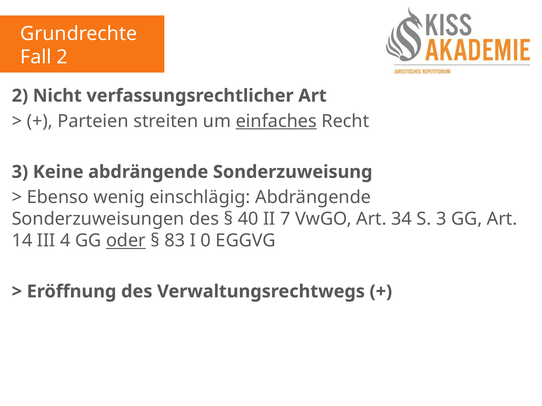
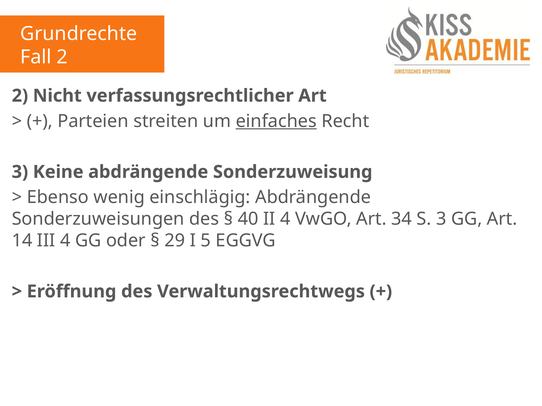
II 7: 7 -> 4 (285, 219)
oder underline: present -> none (126, 241)
83: 83 -> 29 (175, 241)
0: 0 -> 5 (206, 241)
